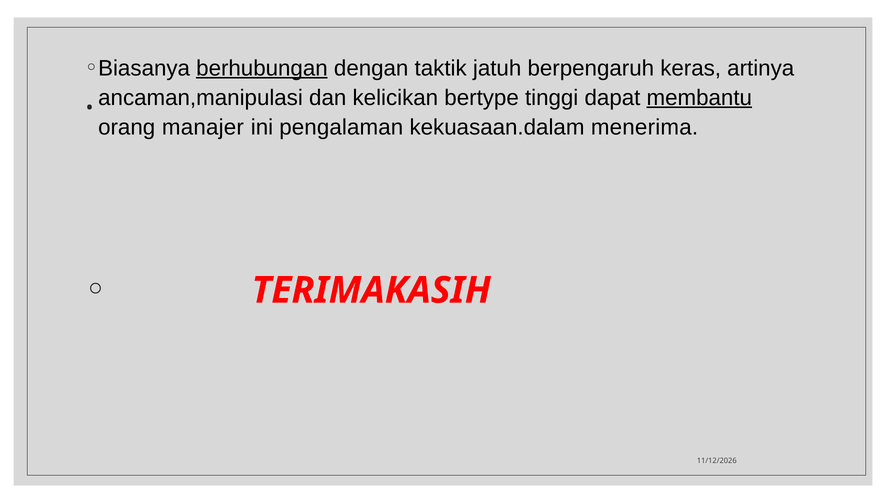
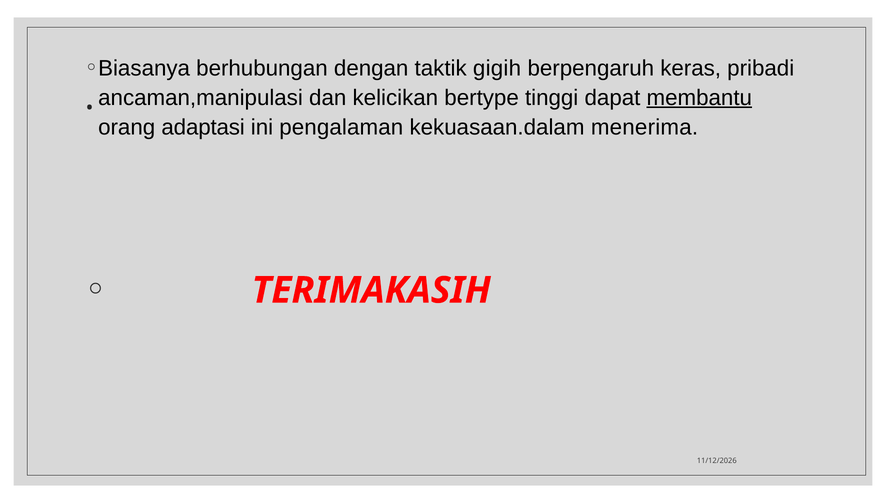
berhubungan underline: present -> none (262, 68)
jatuh: jatuh -> gigih (497, 68)
artinya: artinya -> pribadi (761, 68)
manajer: manajer -> adaptasi (203, 127)
